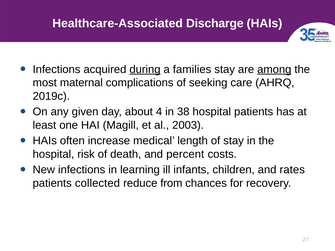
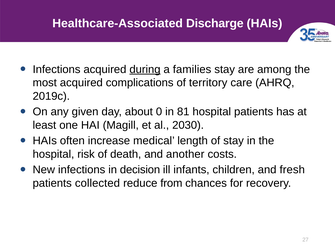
among underline: present -> none (274, 69)
most maternal: maternal -> acquired (81, 83)
seeking: seeking -> territory (208, 83)
4: 4 -> 0 (159, 112)
38: 38 -> 81 (183, 112)
2003: 2003 -> 2030 (188, 125)
percent: percent -> another (185, 154)
learning: learning -> decision (140, 170)
rates: rates -> fresh (292, 170)
